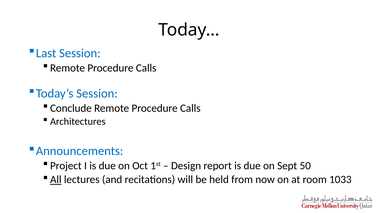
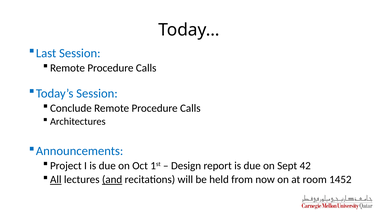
50: 50 -> 42 (305, 165)
and underline: none -> present (112, 179)
1033: 1033 -> 1452 (340, 179)
